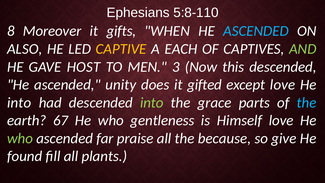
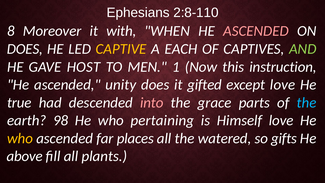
5:8-110: 5:8-110 -> 2:8-110 (196, 13)
gifts: gifts -> with (121, 31)
ASCENDED colour: light blue -> pink (256, 31)
ALSO: ALSO -> DOES (25, 49)
3: 3 -> 1 (176, 67)
this descended: descended -> instruction (283, 67)
into: into -> true (19, 103)
into colour: light green -> pink (152, 103)
67: 67 -> 98 (61, 120)
gentleness: gentleness -> pertaining (162, 120)
who colour: light green -> yellow (20, 138)
praise: praise -> places (135, 138)
because: because -> watered (225, 138)
give: give -> gifts (284, 138)
found: found -> above (25, 156)
